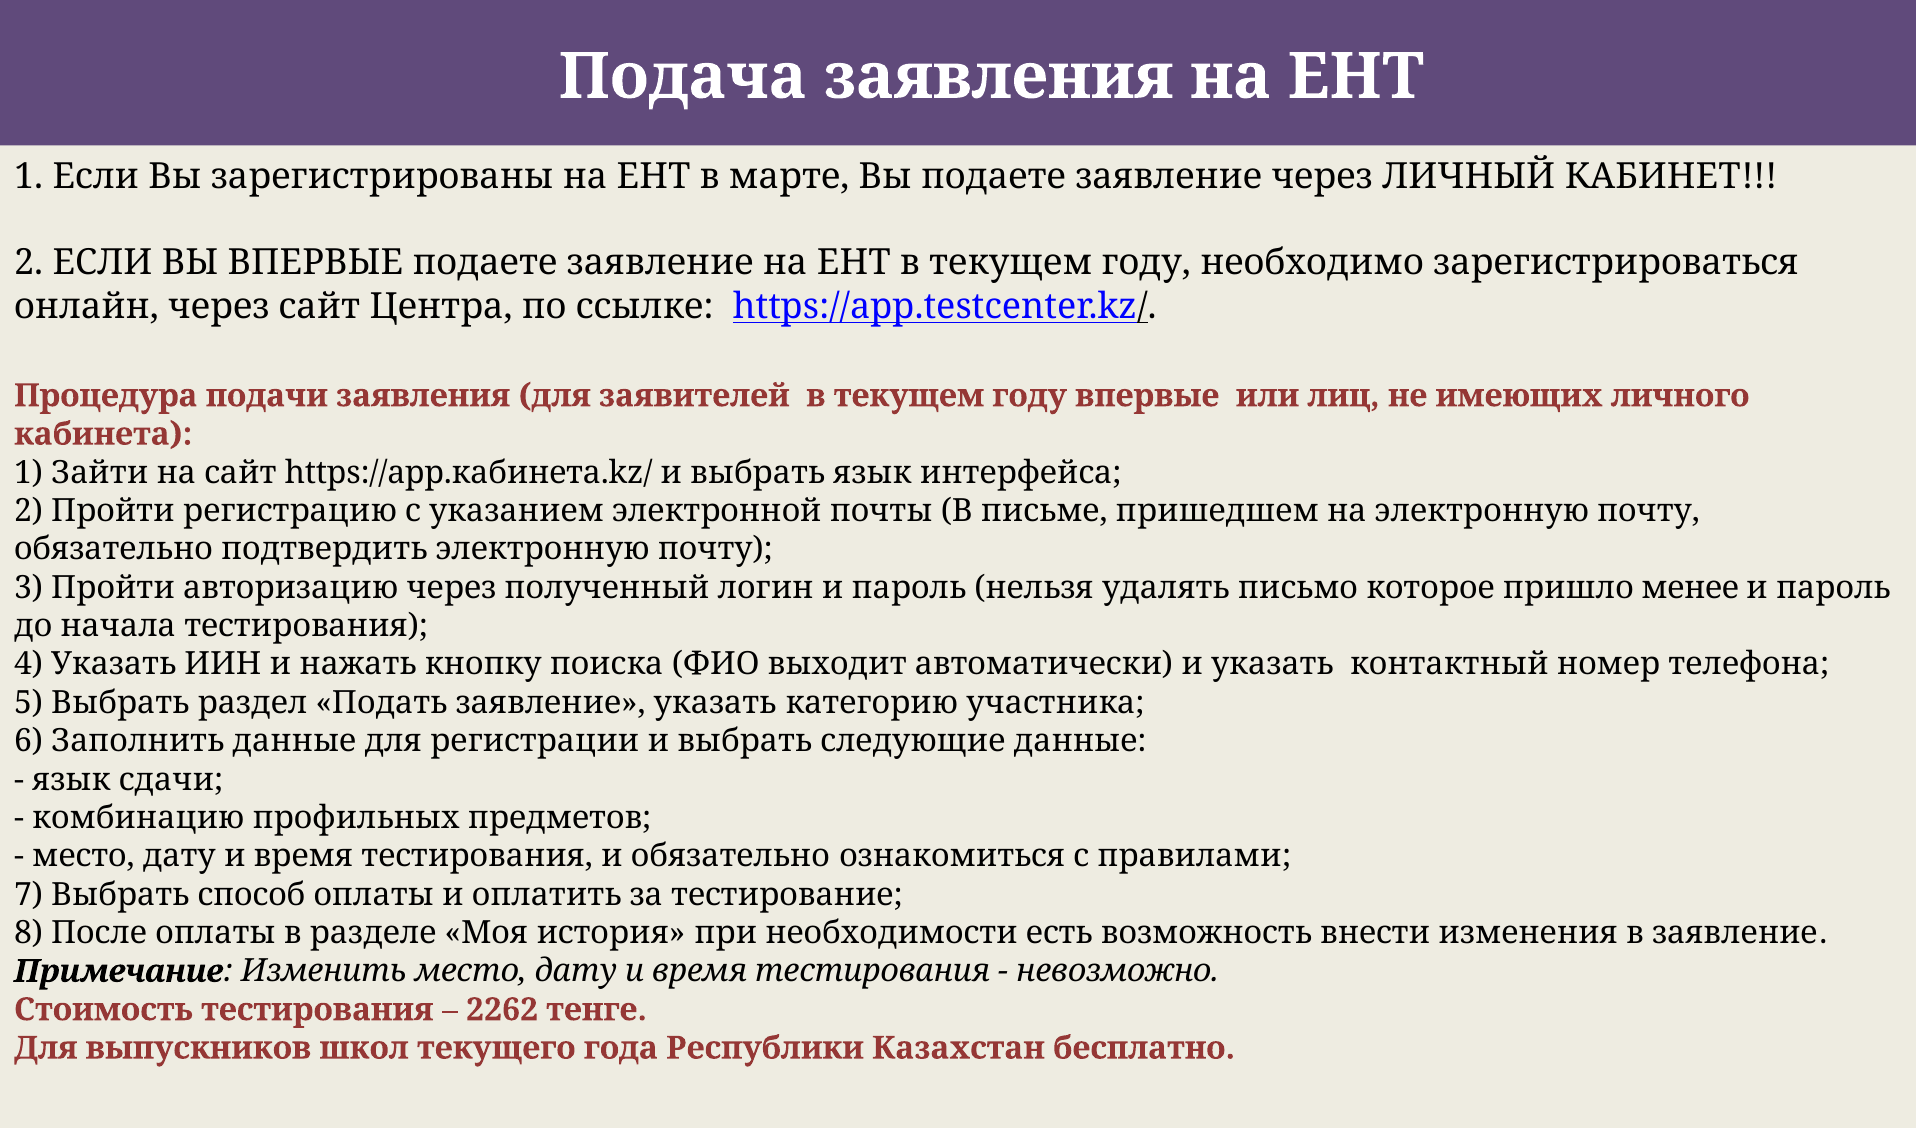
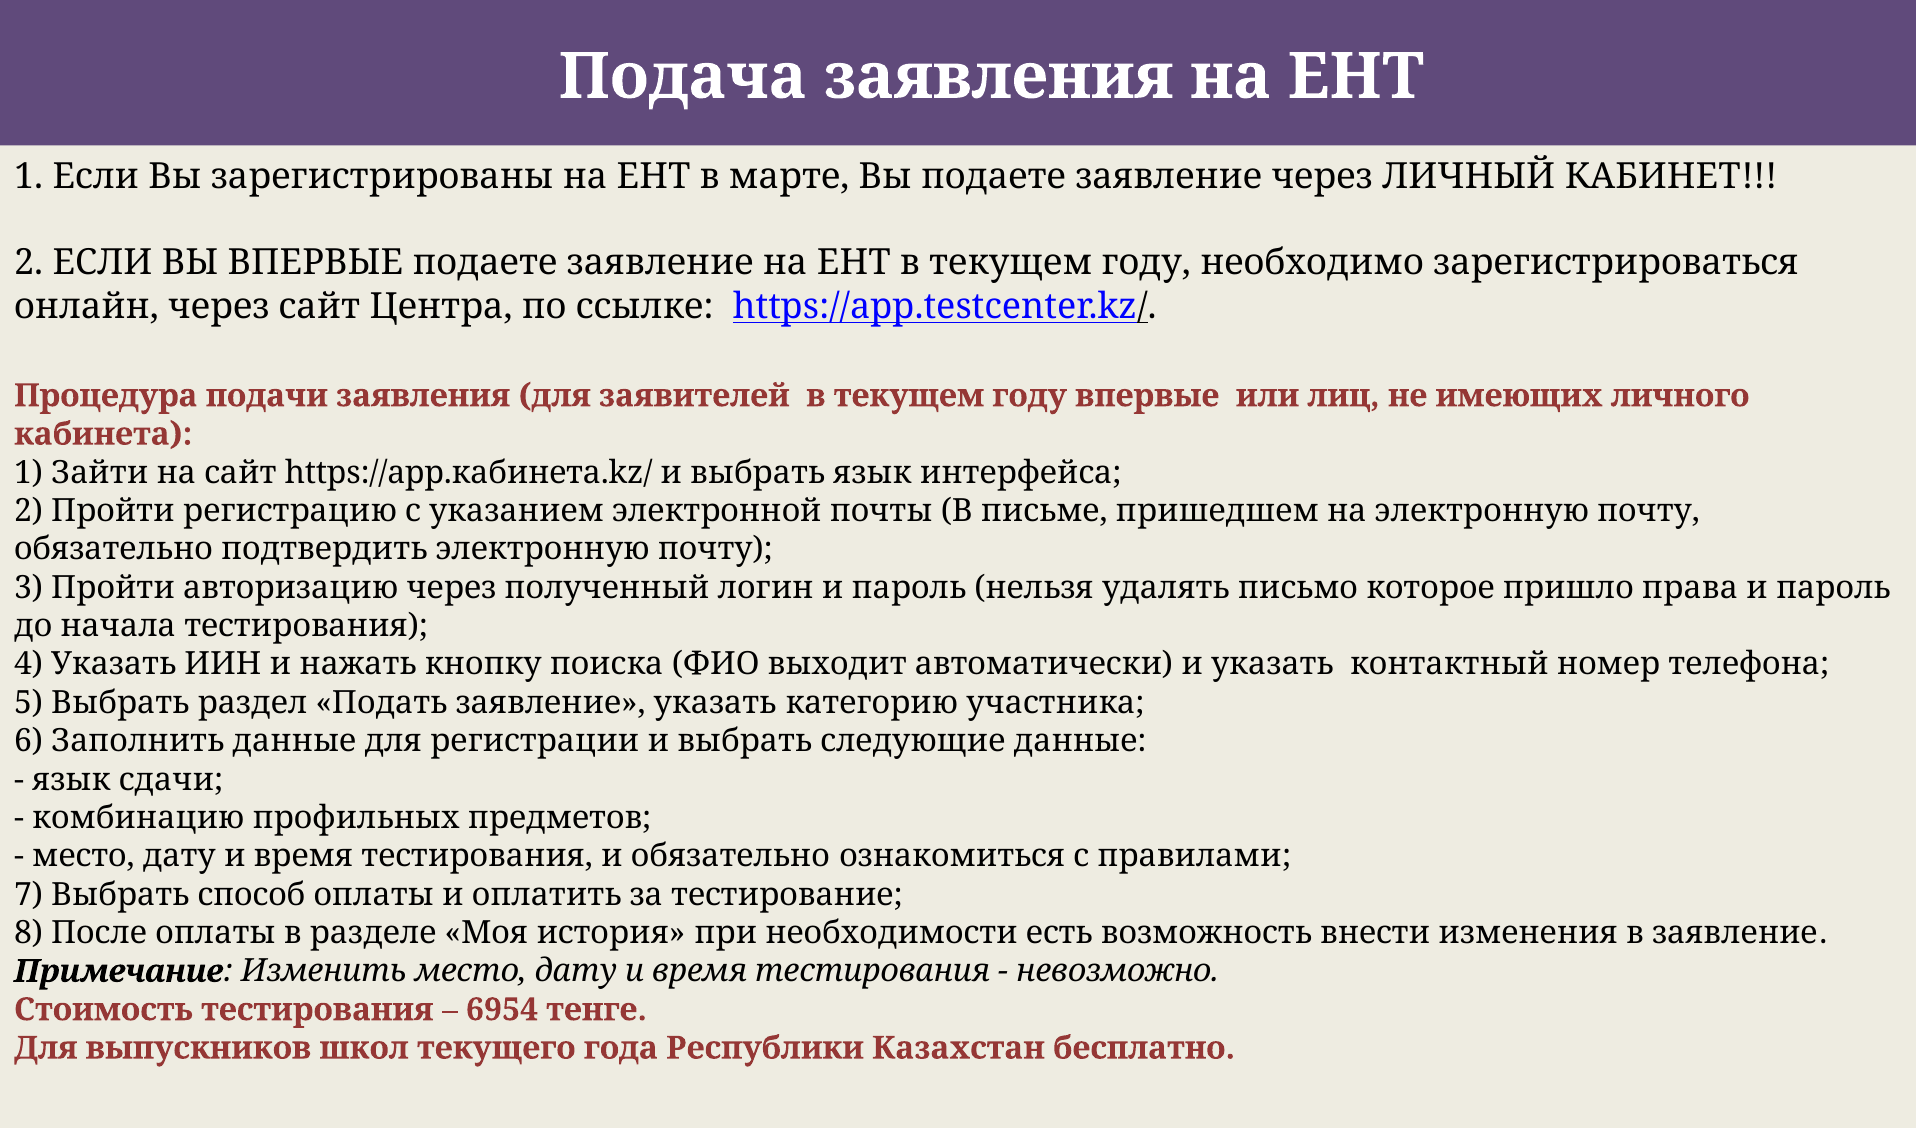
менее: менее -> права (1690, 588)
2262: 2262 -> 6954 (502, 1010)
